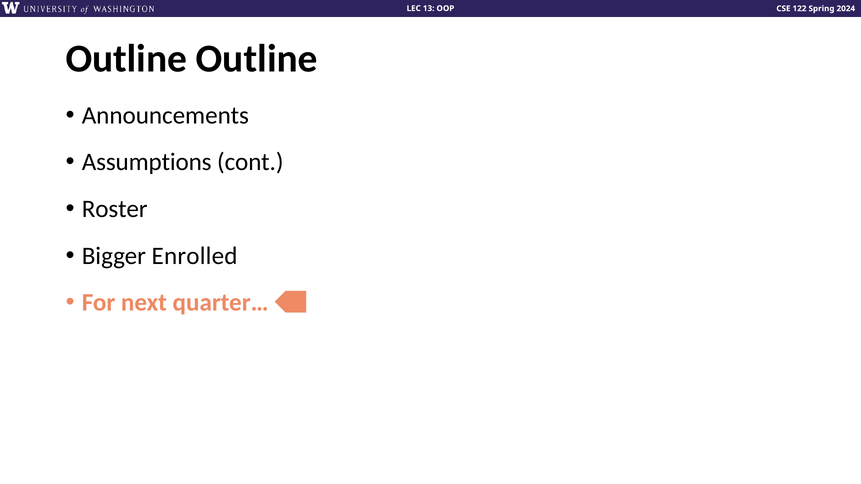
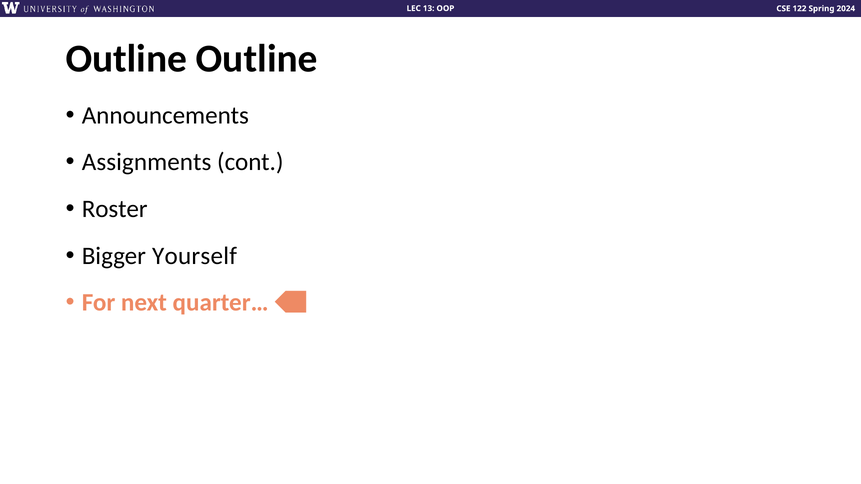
Assumptions: Assumptions -> Assignments (147, 162)
Enrolled: Enrolled -> Yourself (195, 256)
